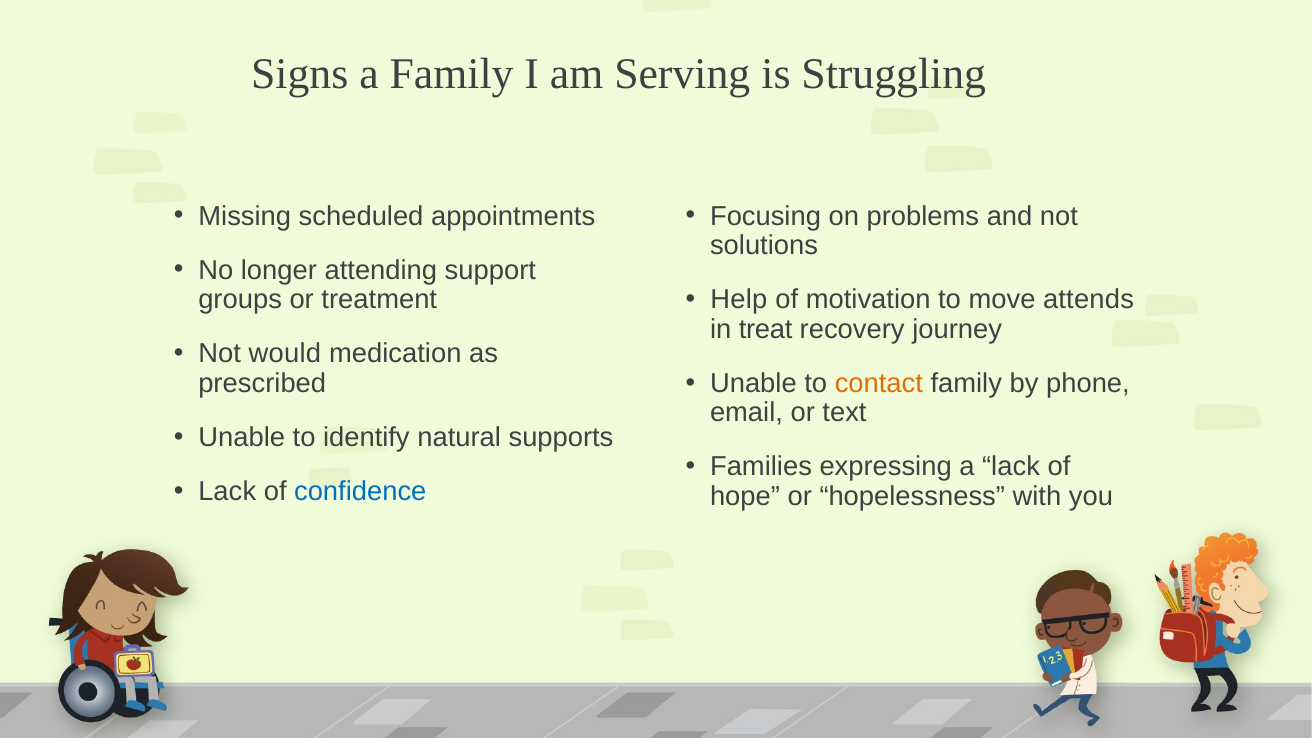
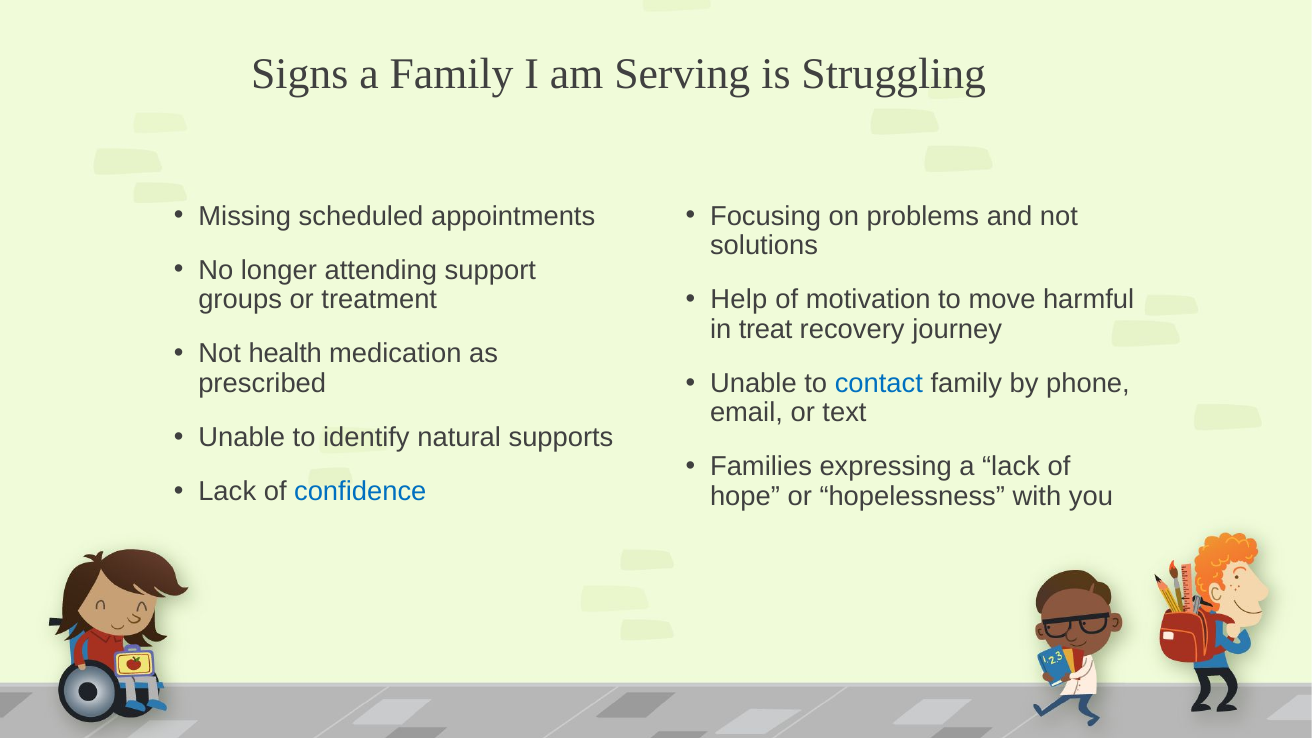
attends: attends -> harmful (1089, 300)
would: would -> health (285, 354)
contact colour: orange -> blue (879, 383)
